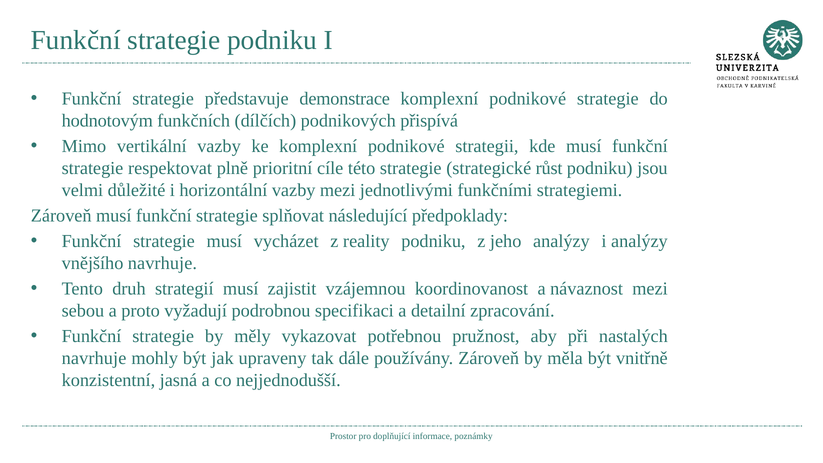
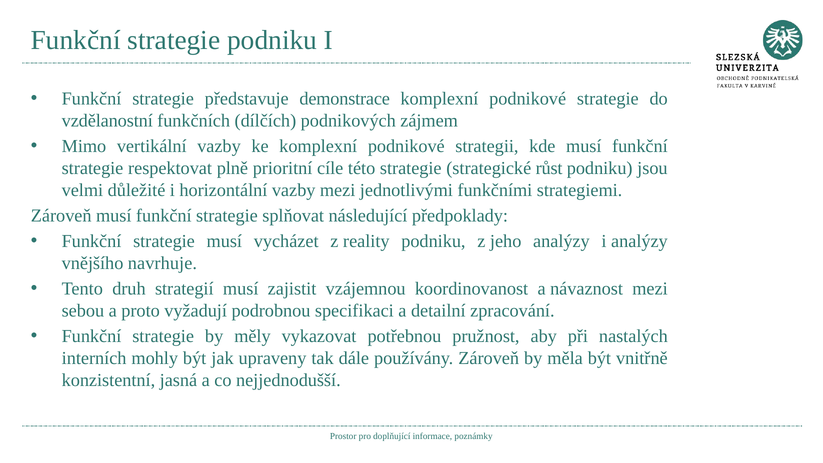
hodnotovým: hodnotovým -> vzdělanostní (107, 121)
přispívá: přispívá -> zájmem (429, 121)
navrhuje: navrhuje -> interních (94, 358)
